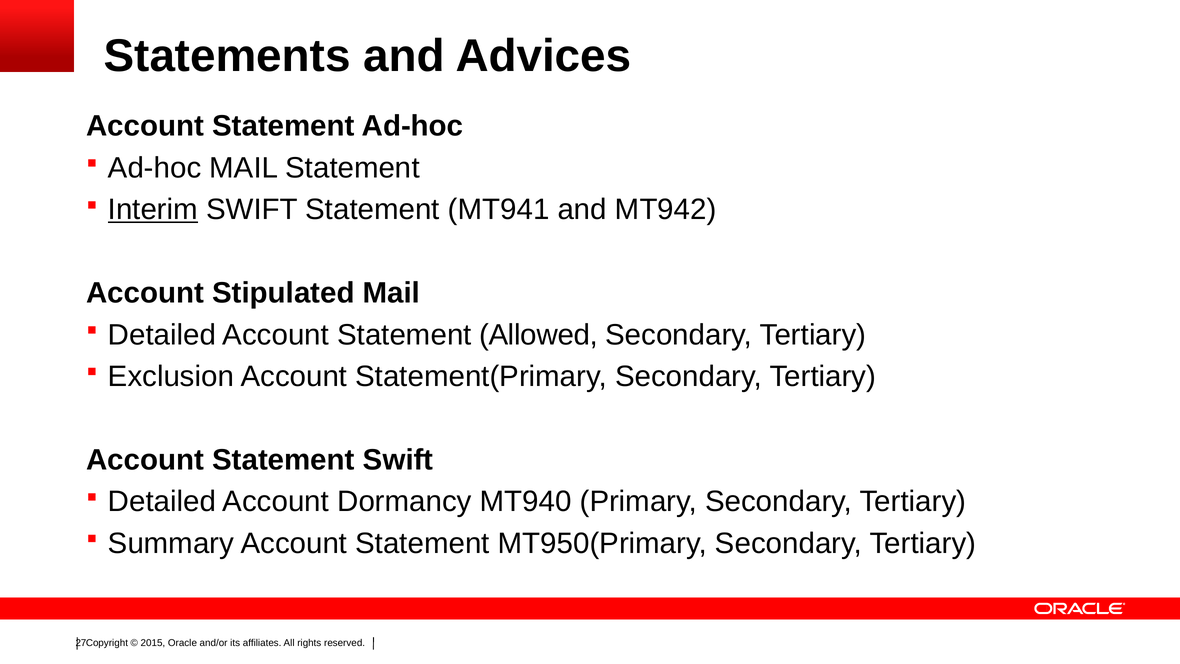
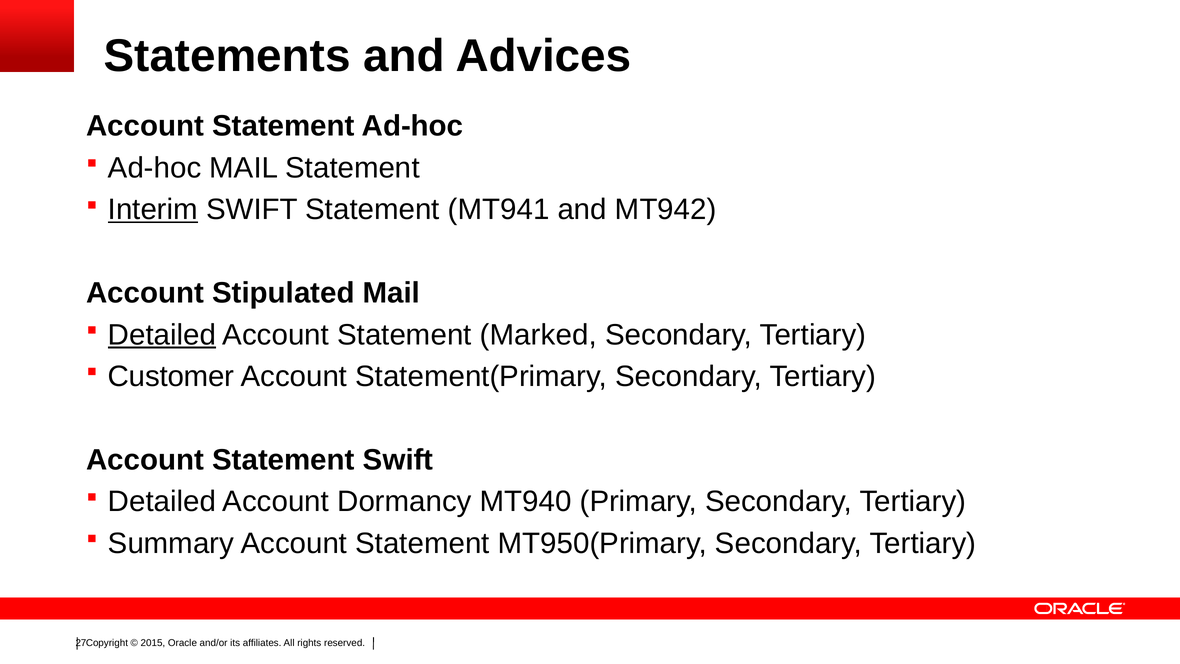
Detailed underline: none -> present (162, 335)
Allowed: Allowed -> Marked (538, 335)
Exclusion: Exclusion -> Customer (171, 376)
